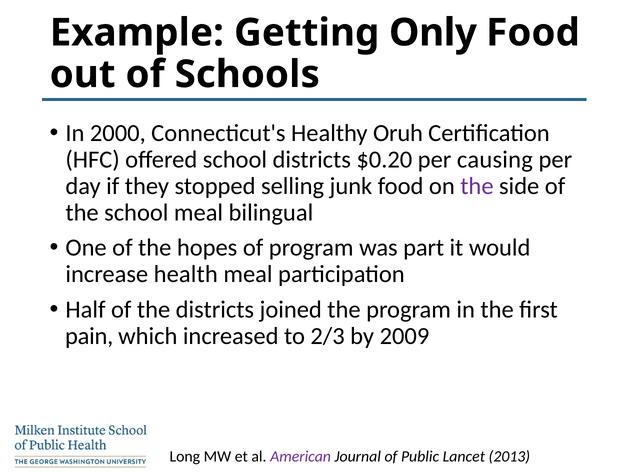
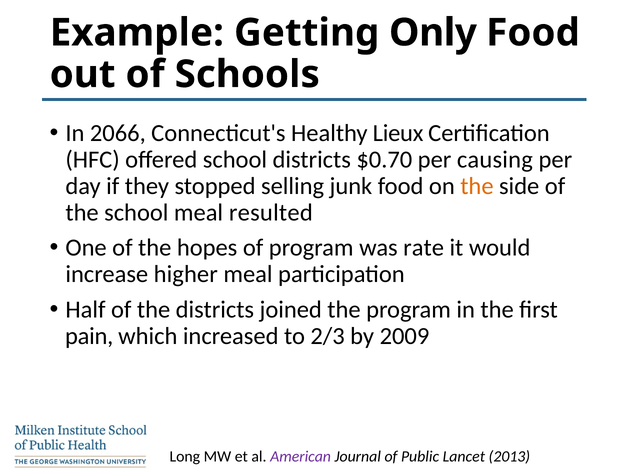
2000: 2000 -> 2066 (118, 133)
Oruh: Oruh -> Lieux (398, 133)
$0.20: $0.20 -> $0.70 (384, 160)
the colour: purple -> orange (477, 186)
bilingual: bilingual -> resulted (271, 213)
part: part -> rate (424, 248)
health: health -> higher (186, 274)
